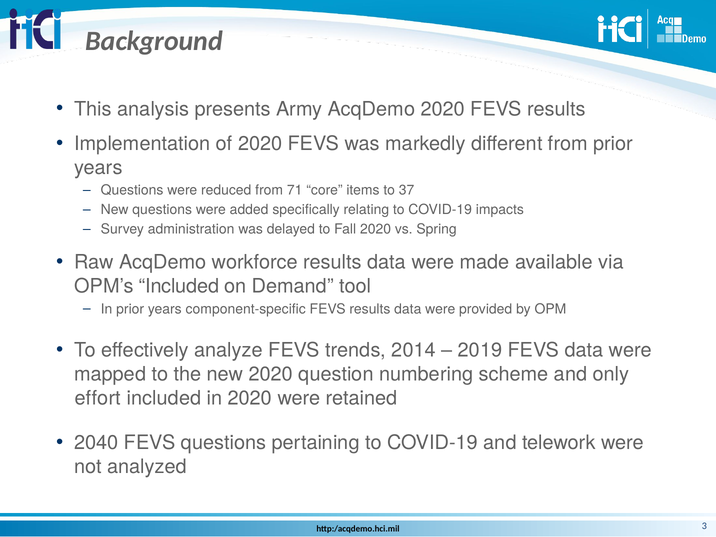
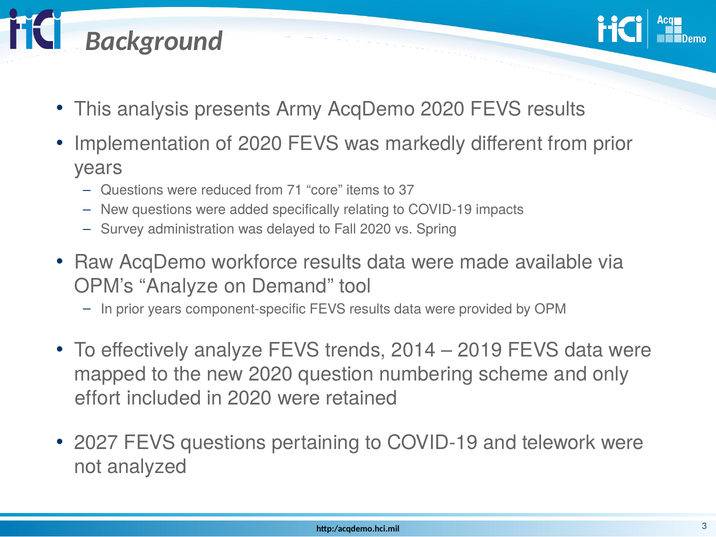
OPM’s Included: Included -> Analyze (179, 286)
2040: 2040 -> 2027 (96, 443)
